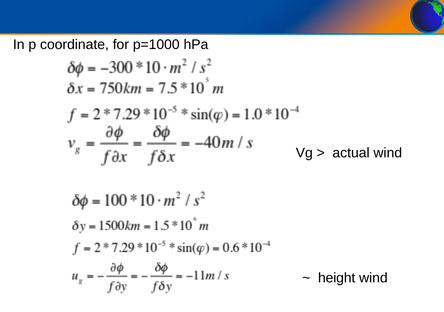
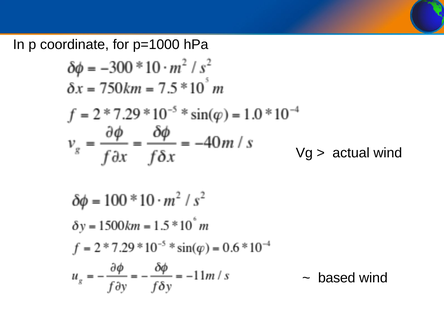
height: height -> based (337, 278)
